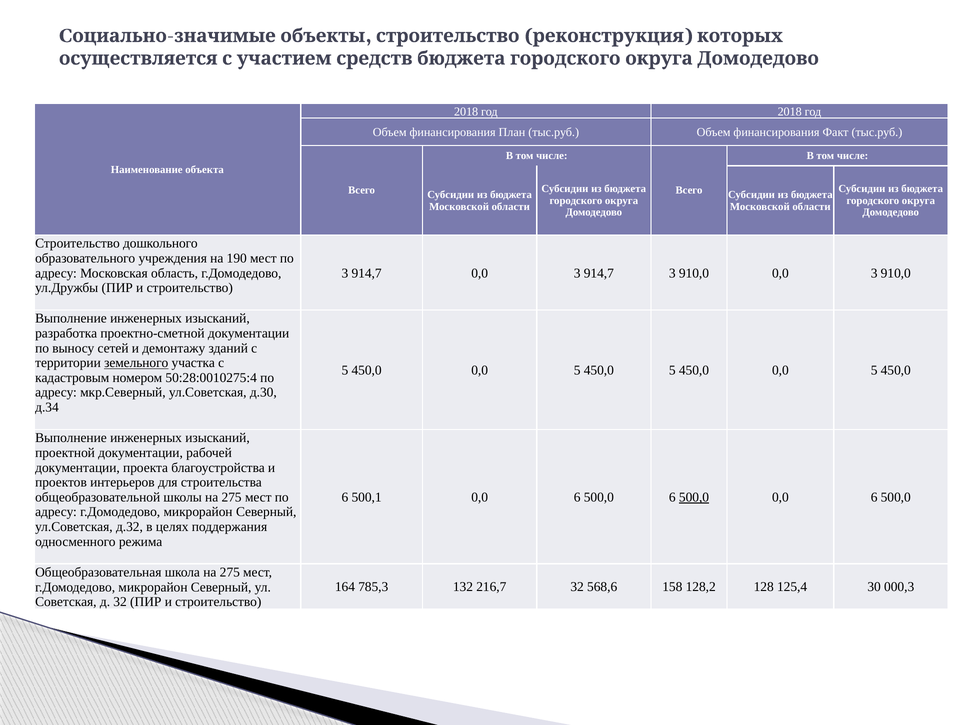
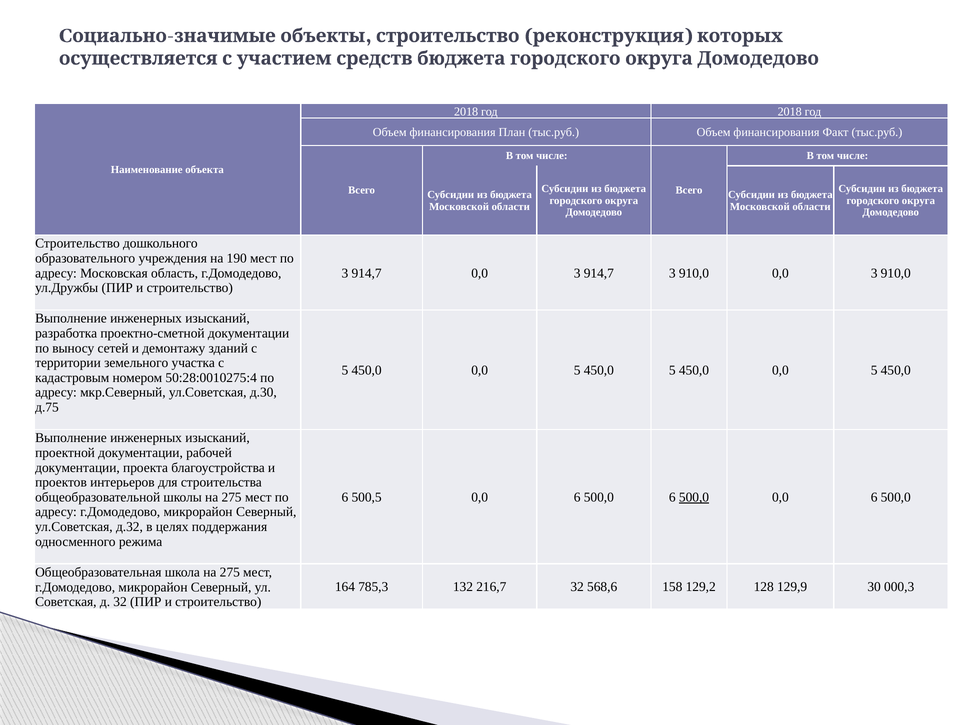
земельного underline: present -> none (136, 363)
д.34: д.34 -> д.75 (47, 407)
500,1: 500,1 -> 500,5 (367, 497)
128,2: 128,2 -> 129,2 (701, 587)
125,4: 125,4 -> 129,9 (792, 587)
